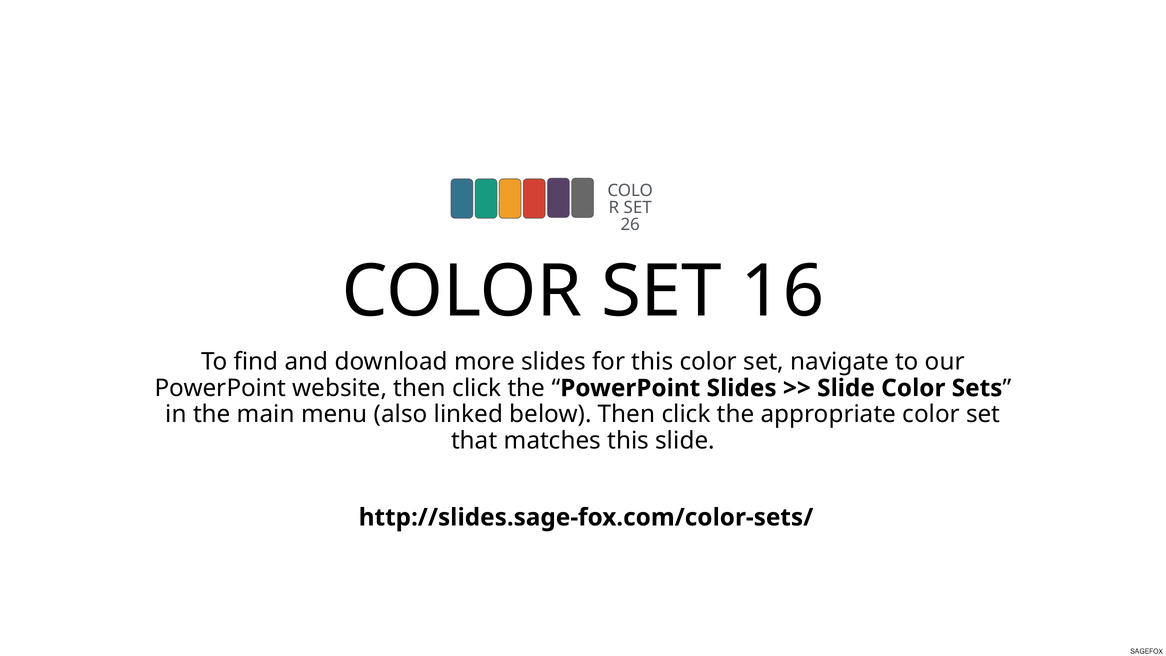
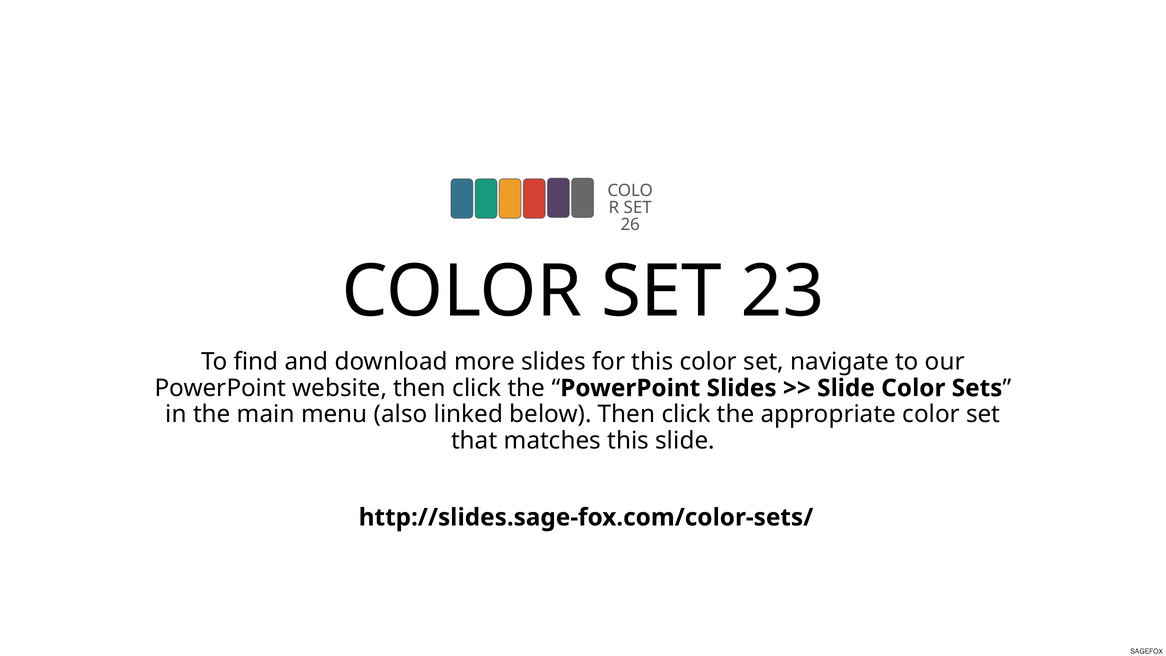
16: 16 -> 23 (783, 291)
